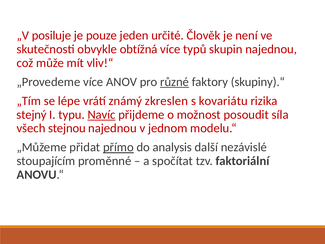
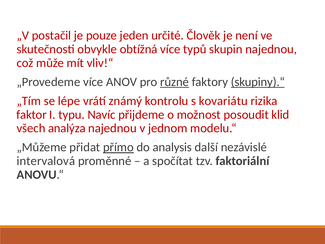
posiluje: posiluje -> postačil (51, 36)
skupiny).“ underline: none -> present (258, 82)
zkreslen: zkreslen -> kontrolu (167, 101)
stejný: stejný -> faktor (32, 114)
Navíc underline: present -> none (102, 114)
síla: síla -> klid (280, 114)
stejnou: stejnou -> analýza (67, 128)
stoupajícím: stoupajícím -> intervalová (46, 161)
